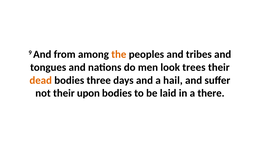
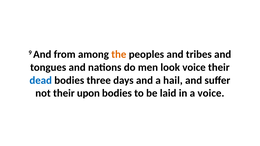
look trees: trees -> voice (194, 67)
dead colour: orange -> blue (41, 80)
a there: there -> voice (211, 93)
